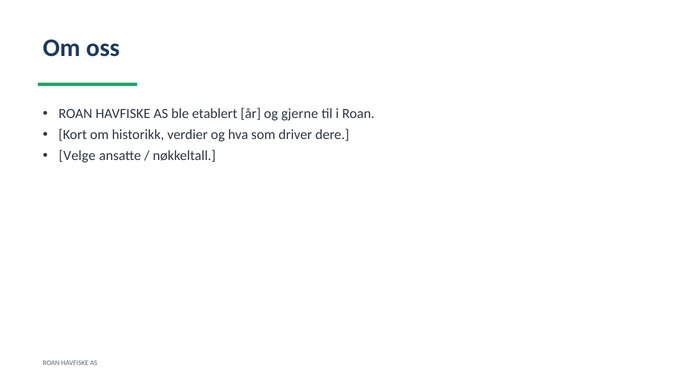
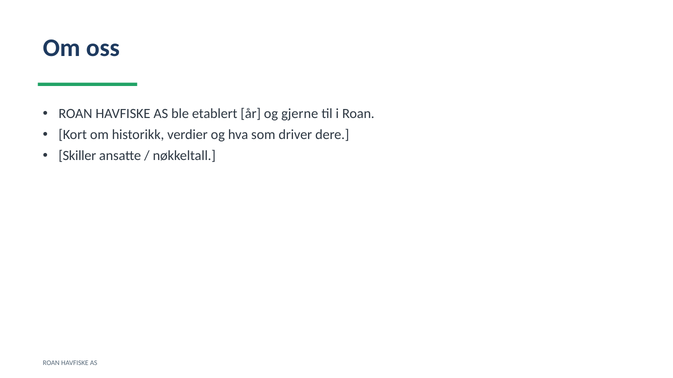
Velge: Velge -> Skiller (77, 156)
